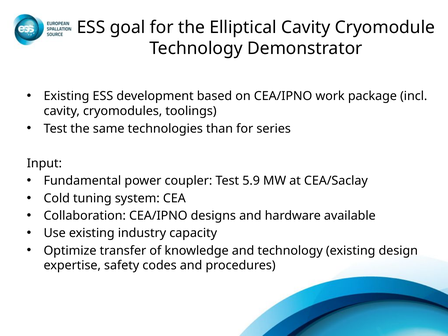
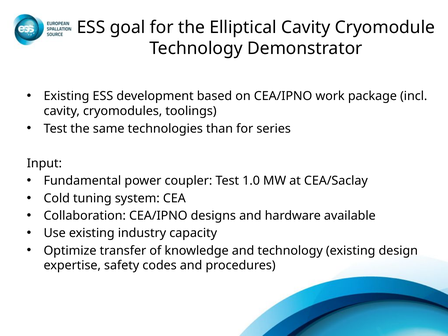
5.9: 5.9 -> 1.0 (251, 181)
